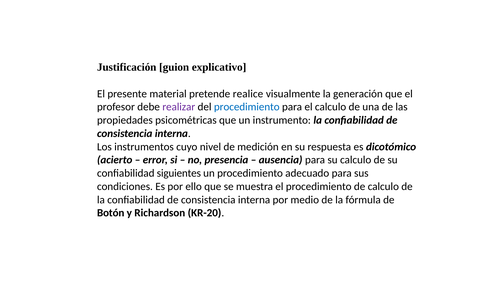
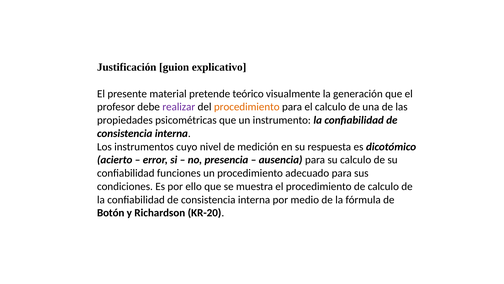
realice: realice -> teórico (248, 94)
procedimiento colour: blue -> orange (247, 107)
siguientes: siguientes -> funciones (179, 173)
